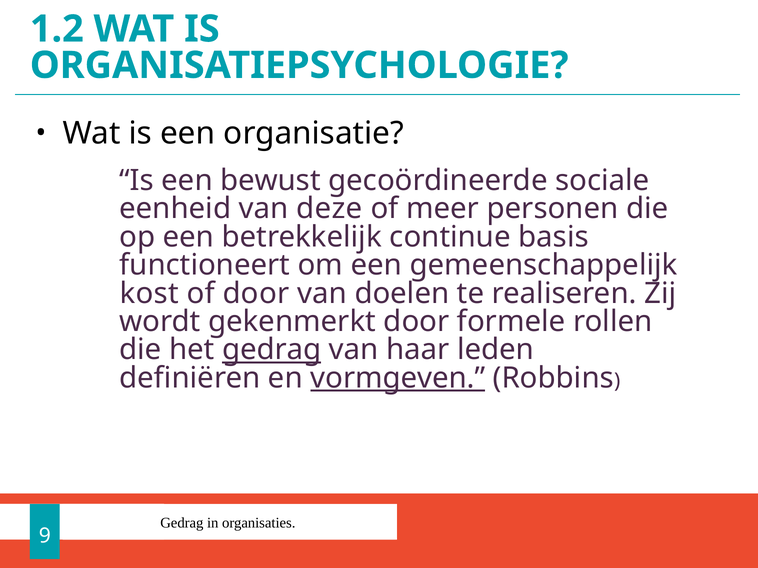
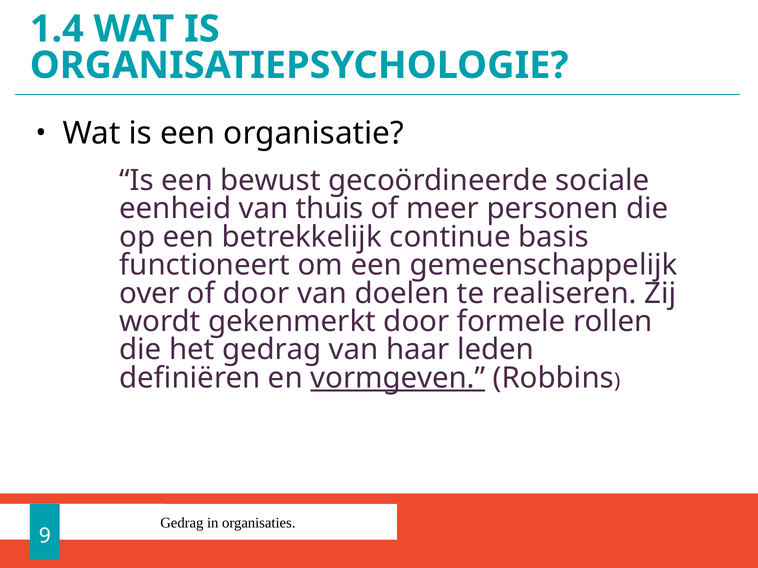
1.2: 1.2 -> 1.4 (57, 29)
deze: deze -> thuis (330, 209)
kost: kost -> over (149, 294)
gedrag underline: present -> none (272, 350)
